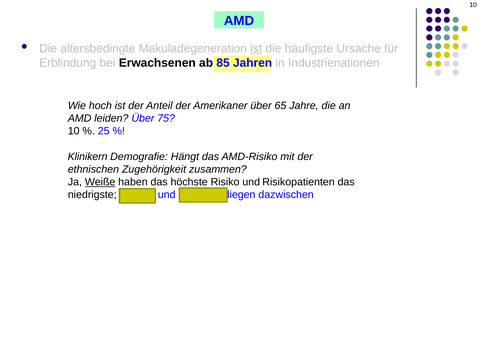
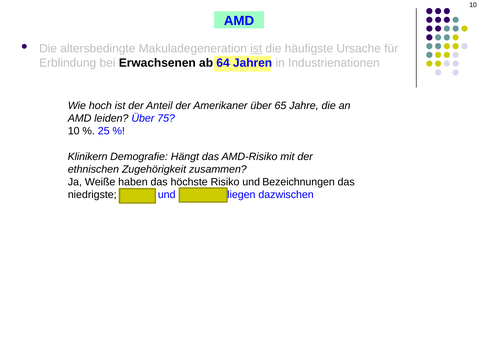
85: 85 -> 64 (223, 63)
Weiße underline: present -> none (100, 182)
Risikopatienten: Risikopatienten -> Bezeichnungen (299, 182)
